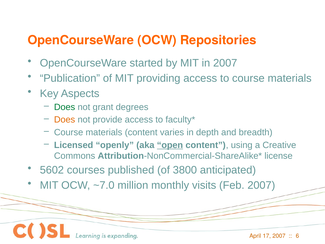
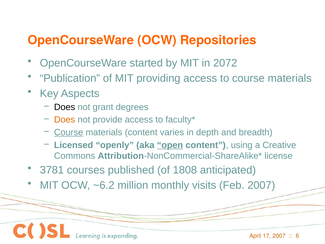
in 2007: 2007 -> 2072 (225, 63)
Does colour: green -> black (65, 107)
Course underline: none -> present (69, 132)
5602: 5602 -> 3781 (52, 170)
3800: 3800 -> 1808 (185, 170)
~7.0: ~7.0 -> ~6.2 (104, 185)
